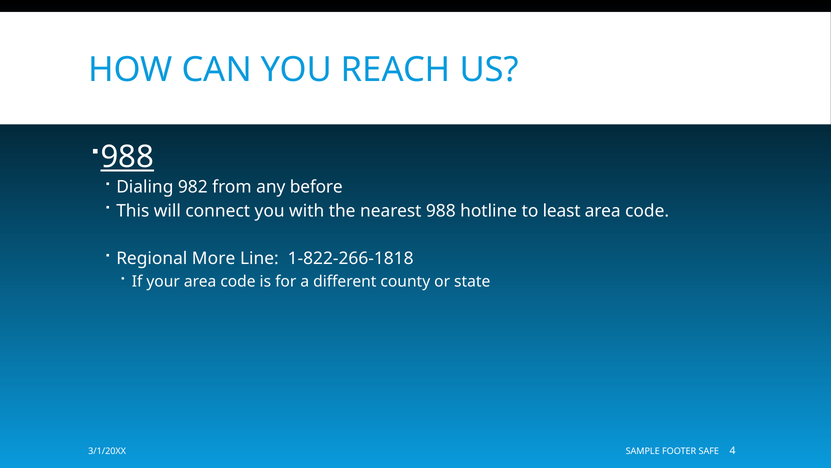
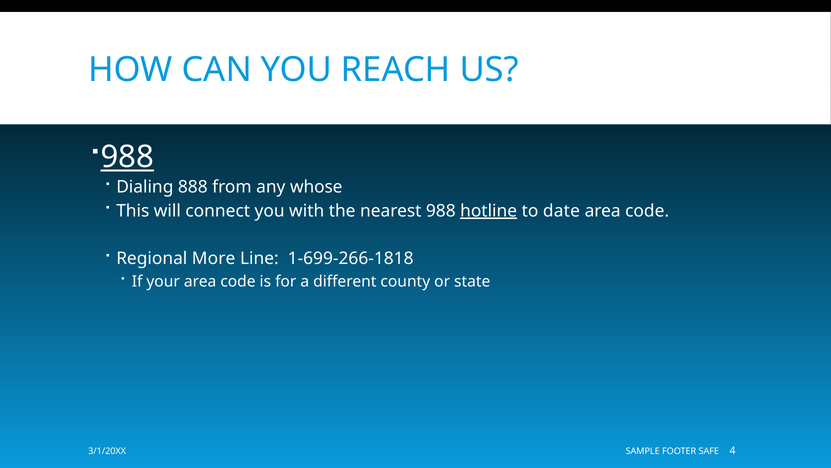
982: 982 -> 888 (193, 187)
before: before -> whose (316, 187)
hotline underline: none -> present (489, 211)
least: least -> date (561, 211)
1-822-266-1818: 1-822-266-1818 -> 1-699-266-1818 (351, 258)
